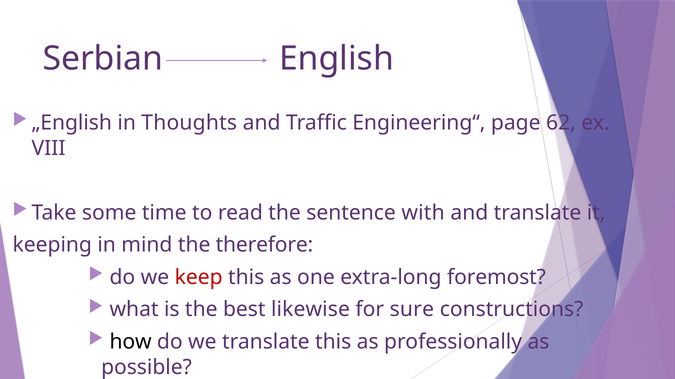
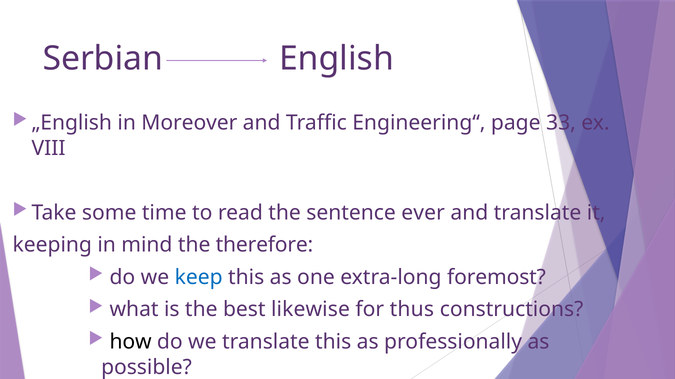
Thoughts: Thoughts -> Moreover (189, 123)
62: 62 -> 33 (561, 123)
with: with -> ever (423, 213)
keep colour: red -> blue (199, 278)
sure: sure -> thus (412, 310)
